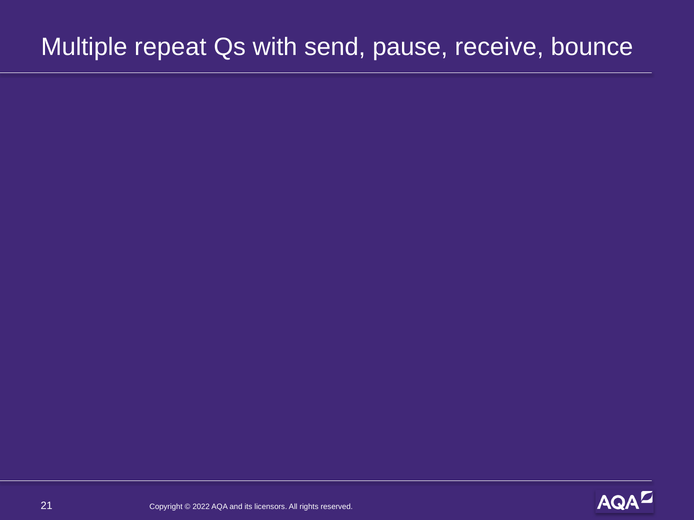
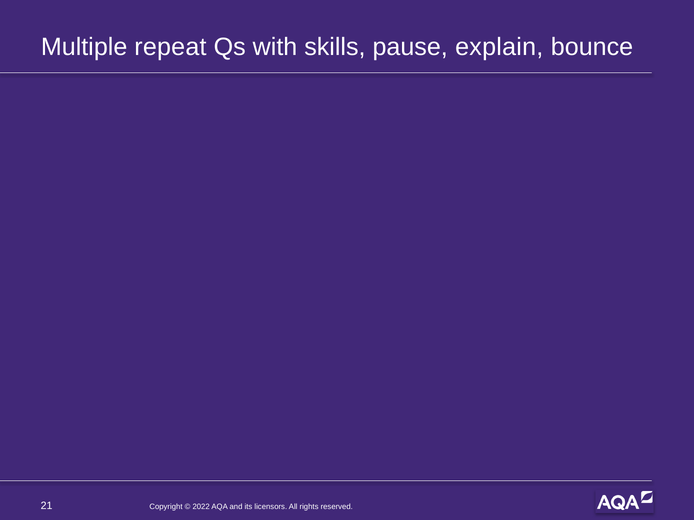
send: send -> skills (335, 47)
receive: receive -> explain (499, 47)
